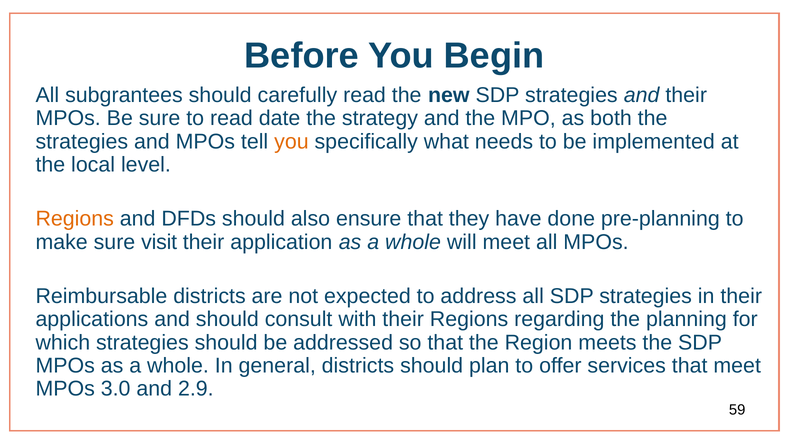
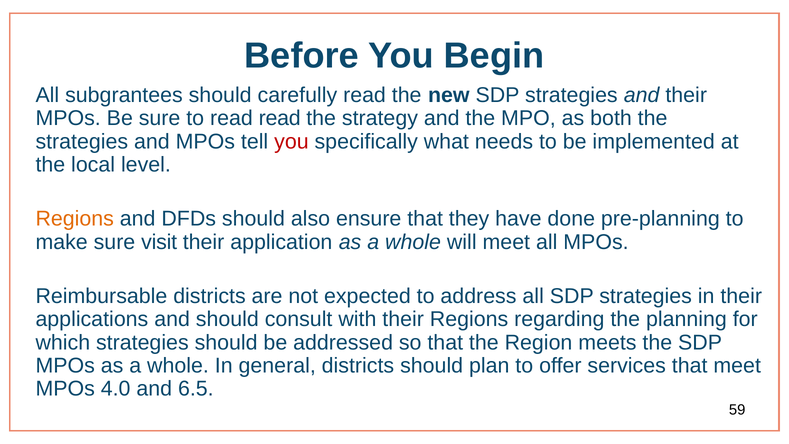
read date: date -> read (280, 118)
you colour: orange -> red (291, 141)
3.0: 3.0 -> 4.0 (116, 388)
2.9: 2.9 -> 6.5 (196, 388)
